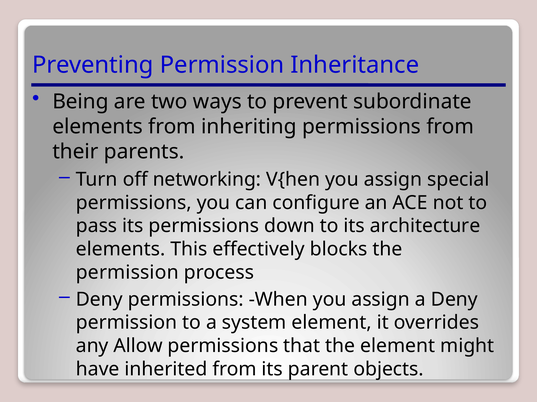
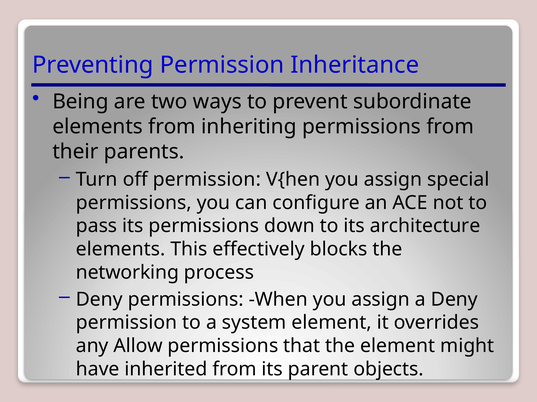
off networking: networking -> permission (207, 180)
permission: permission -> networking (127, 273)
